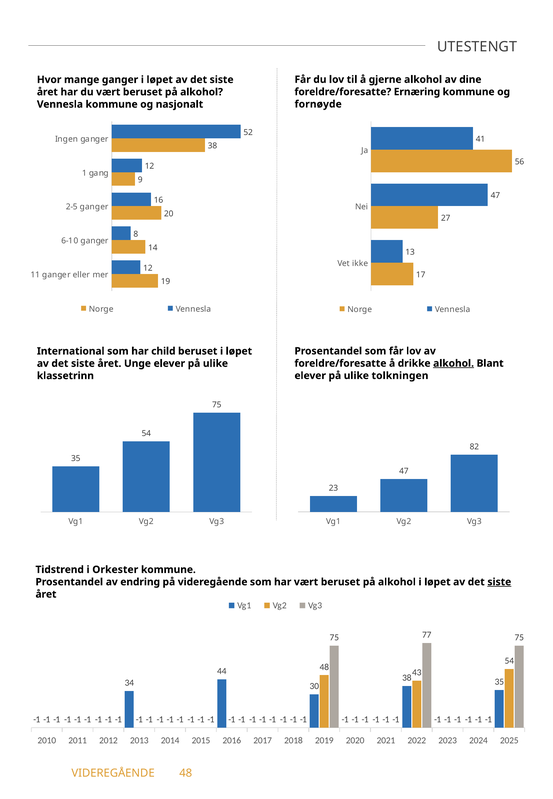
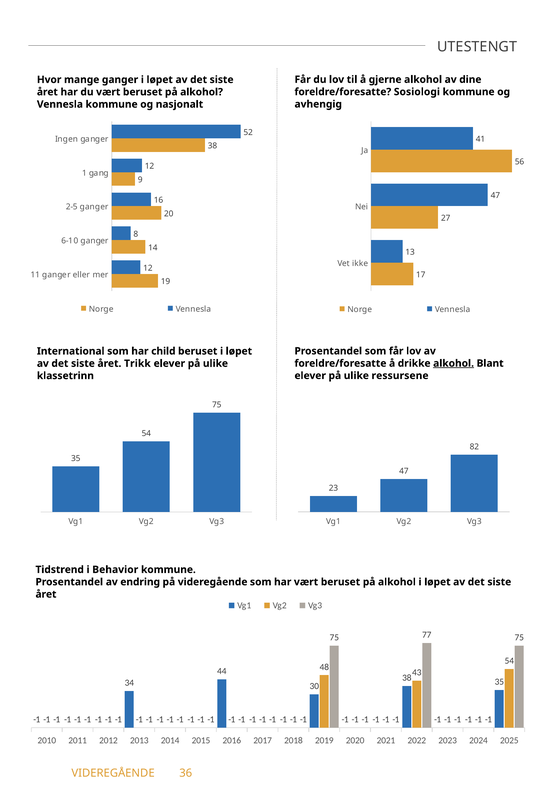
Ernæring: Ernæring -> Sosiologi (417, 92)
fornøyde: fornøyde -> avhengig (318, 104)
Unge: Unge -> Trikk (137, 363)
tolkningen: tolkningen -> ressursene (400, 376)
Orkester: Orkester -> Behavior (115, 569)
siste underline: present -> none (499, 582)
VIDEREGÅENDE 48: 48 -> 36 (186, 773)
